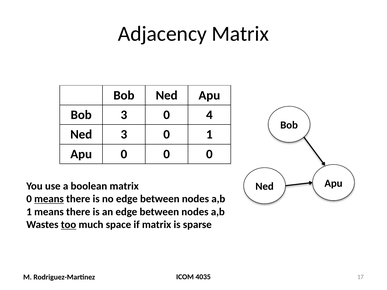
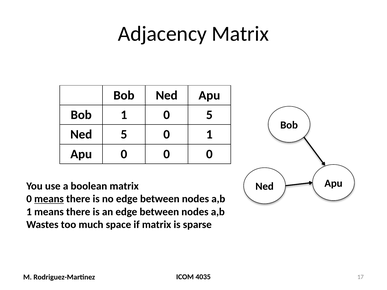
Bob 3: 3 -> 1 (124, 115)
0 4: 4 -> 5 (209, 115)
Ned 3: 3 -> 5 (124, 135)
too underline: present -> none (69, 225)
